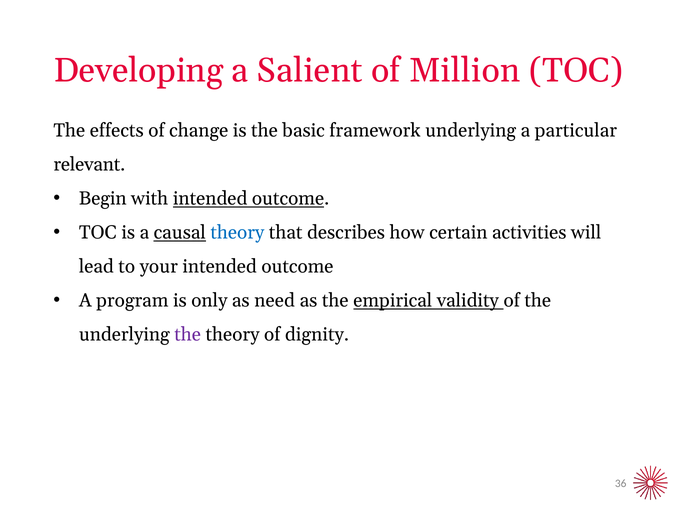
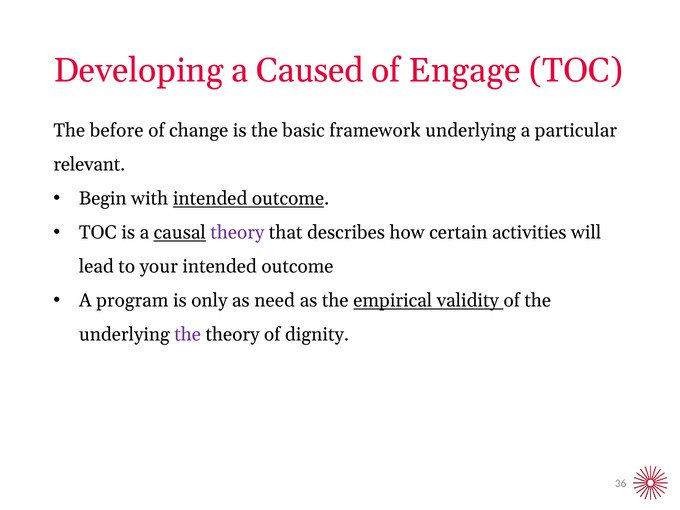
Salient: Salient -> Caused (310, 70)
Million: Million -> Engage (465, 70)
effects: effects -> before (117, 131)
theory colour: blue -> purple (237, 233)
